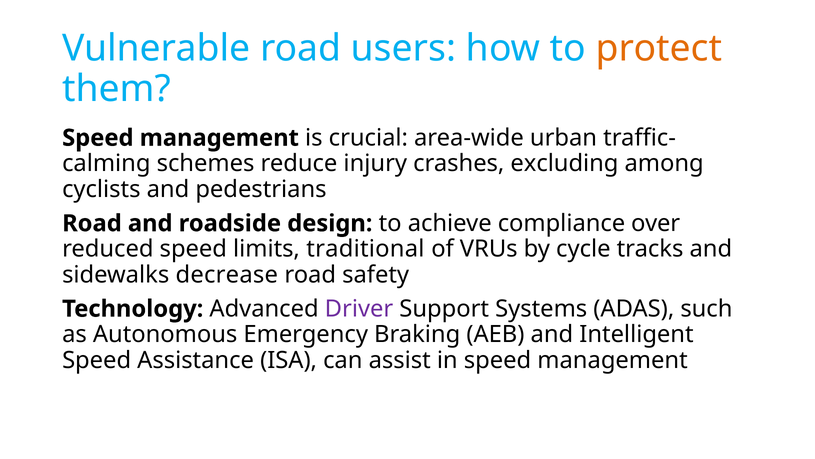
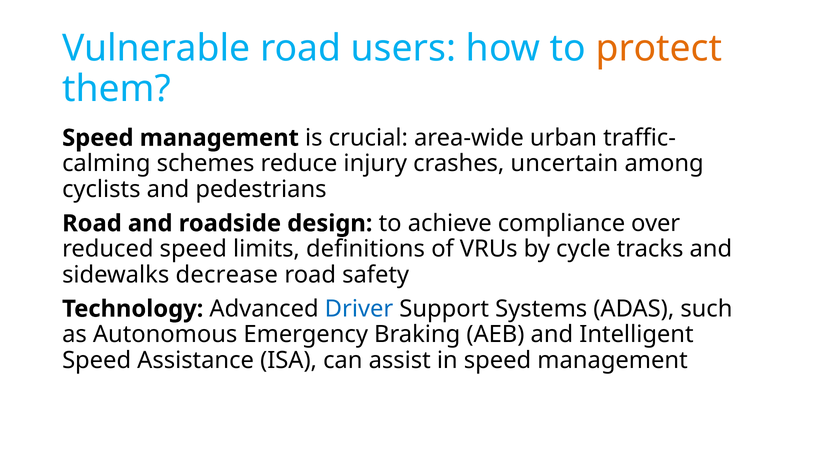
excluding: excluding -> uncertain (564, 163)
traditional: traditional -> definitions (366, 249)
Driver colour: purple -> blue (359, 309)
